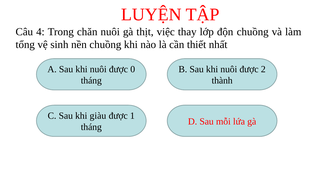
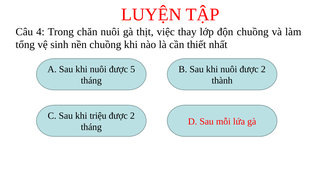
0: 0 -> 5 (133, 69)
giàu: giàu -> triệu (98, 116)
1: 1 -> 2 (132, 116)
